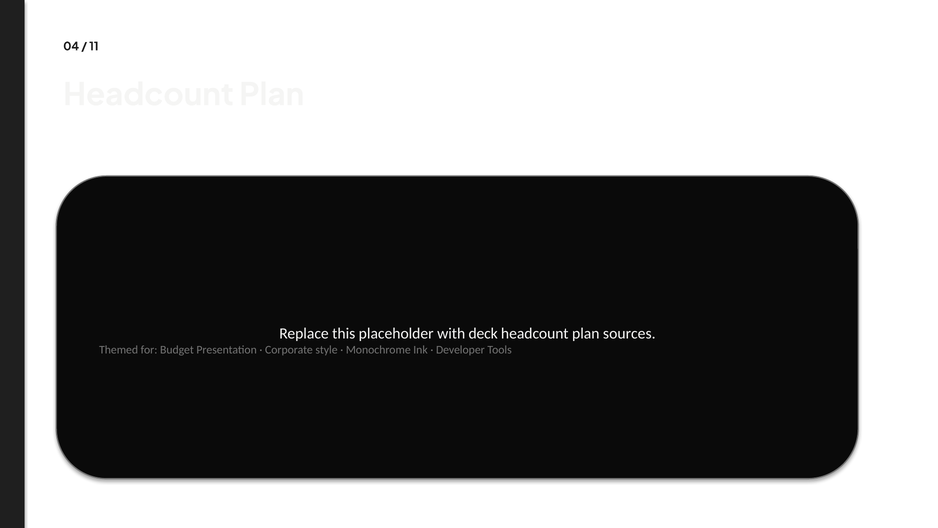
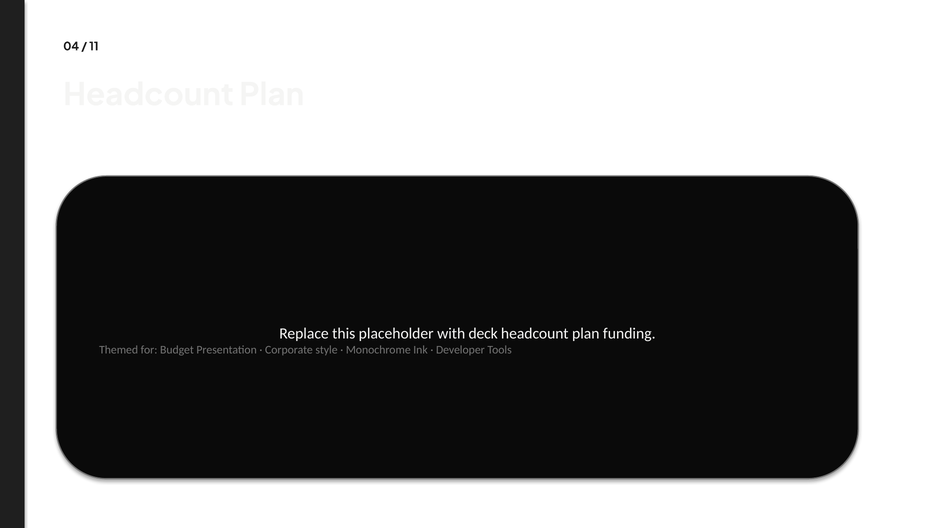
sources: sources -> funding (629, 333)
